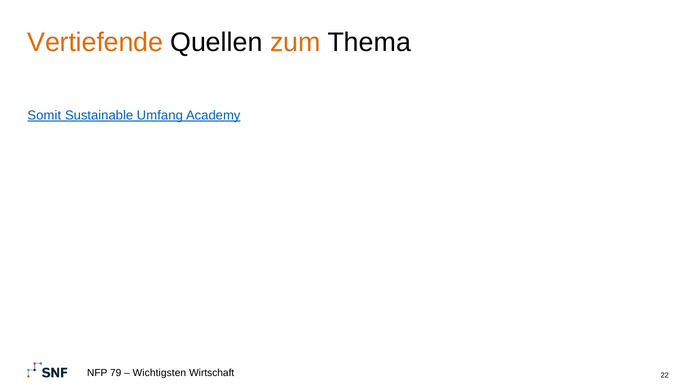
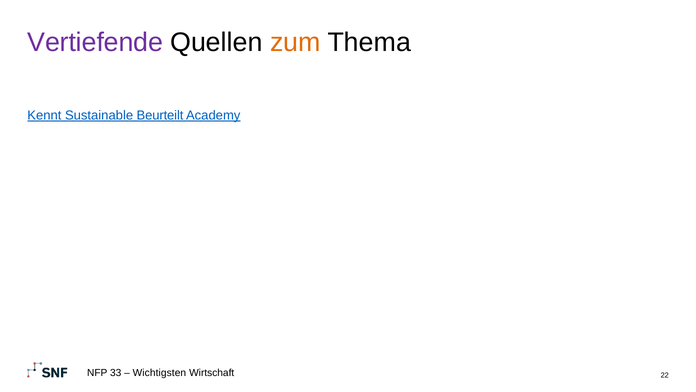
Vertiefende colour: orange -> purple (95, 43)
Somit: Somit -> Kennt (44, 115)
Umfang: Umfang -> Beurteilt (160, 115)
79: 79 -> 33 (116, 372)
